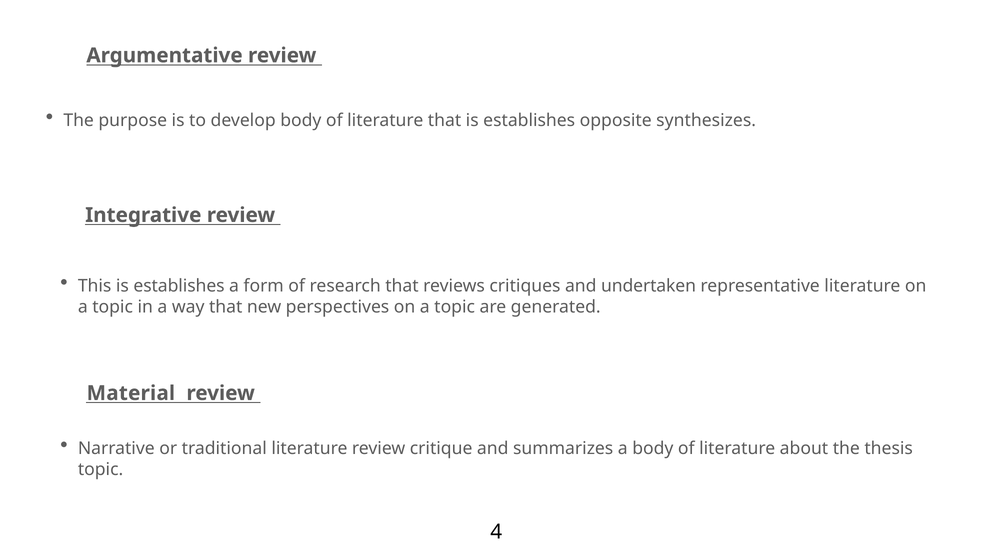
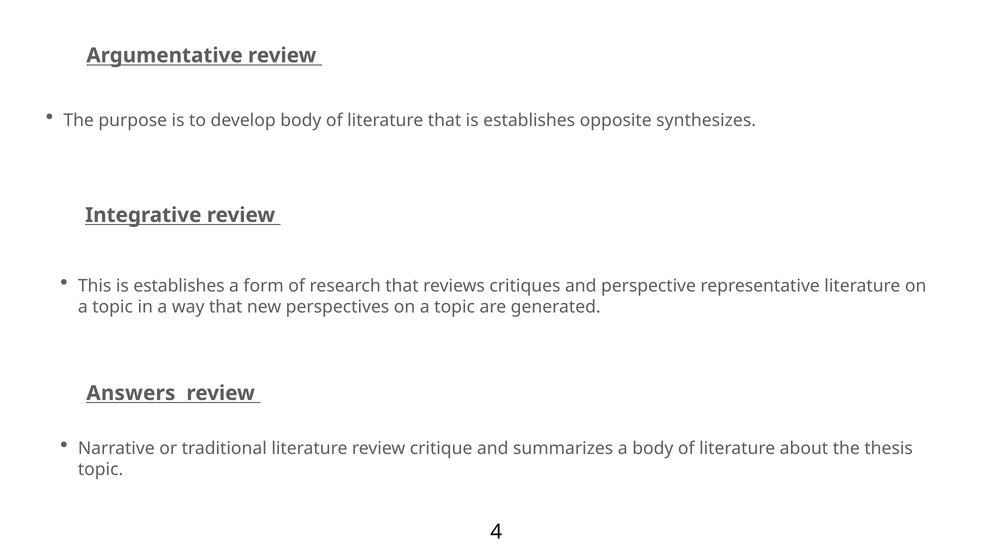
undertaken: undertaken -> perspective (648, 286)
Material: Material -> Answers (131, 393)
